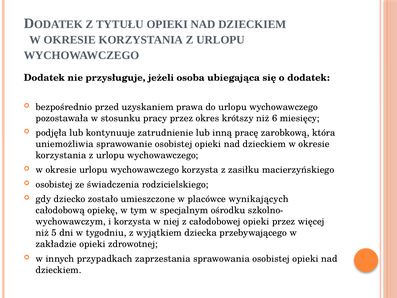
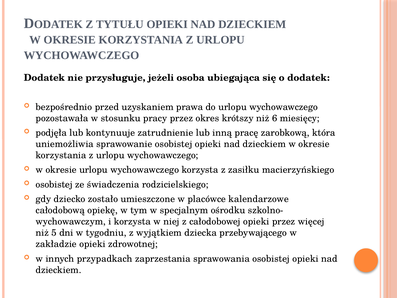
wynikających: wynikających -> kalendarzowe (259, 199)
